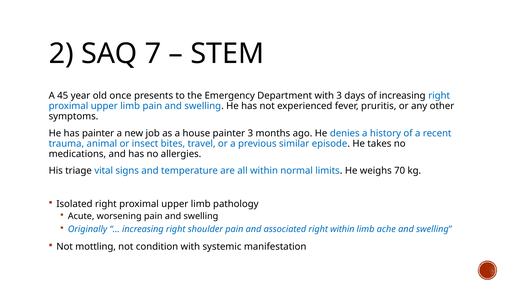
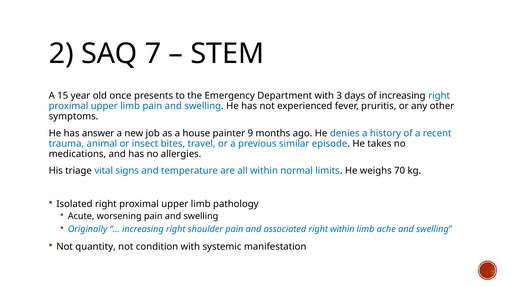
45: 45 -> 15 (63, 96)
has painter: painter -> answer (98, 133)
painter 3: 3 -> 9 (250, 133)
mottling: mottling -> quantity (96, 247)
